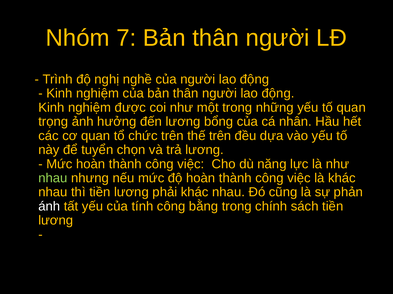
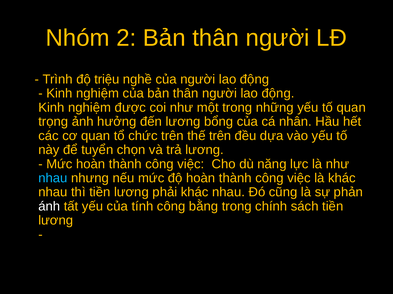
7: 7 -> 2 (126, 38)
nghị: nghị -> triệu (107, 80)
nhau colour: light green -> light blue (53, 179)
